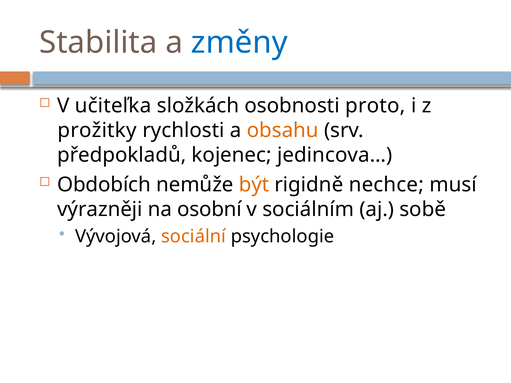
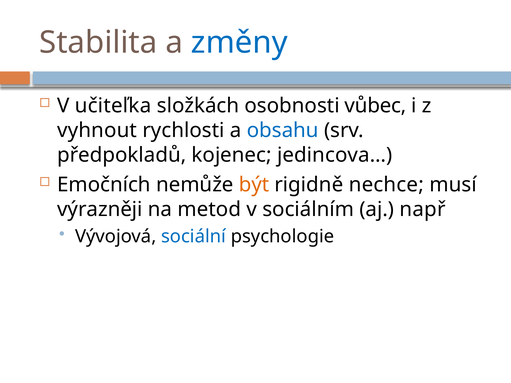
proto: proto -> vůbec (376, 106)
prožitky: prožitky -> vyhnout (97, 130)
obsahu colour: orange -> blue (283, 130)
Obdobích: Obdobích -> Emočních (104, 185)
osobní: osobní -> metod (209, 210)
sobě: sobě -> např (423, 210)
sociální colour: orange -> blue (194, 237)
